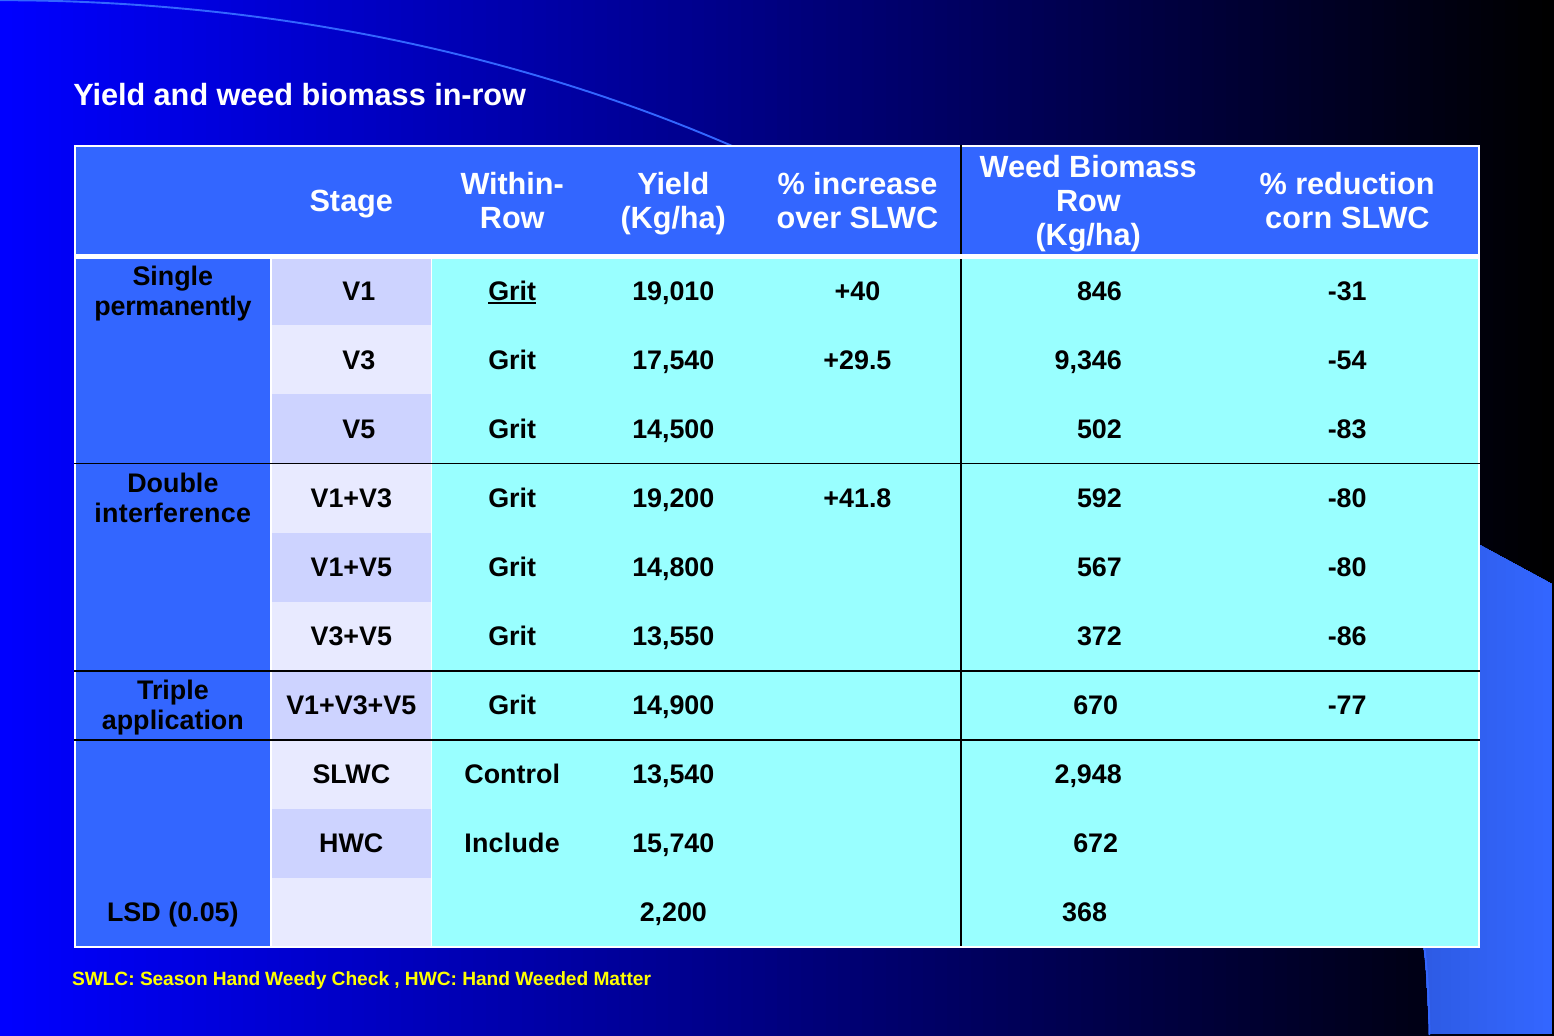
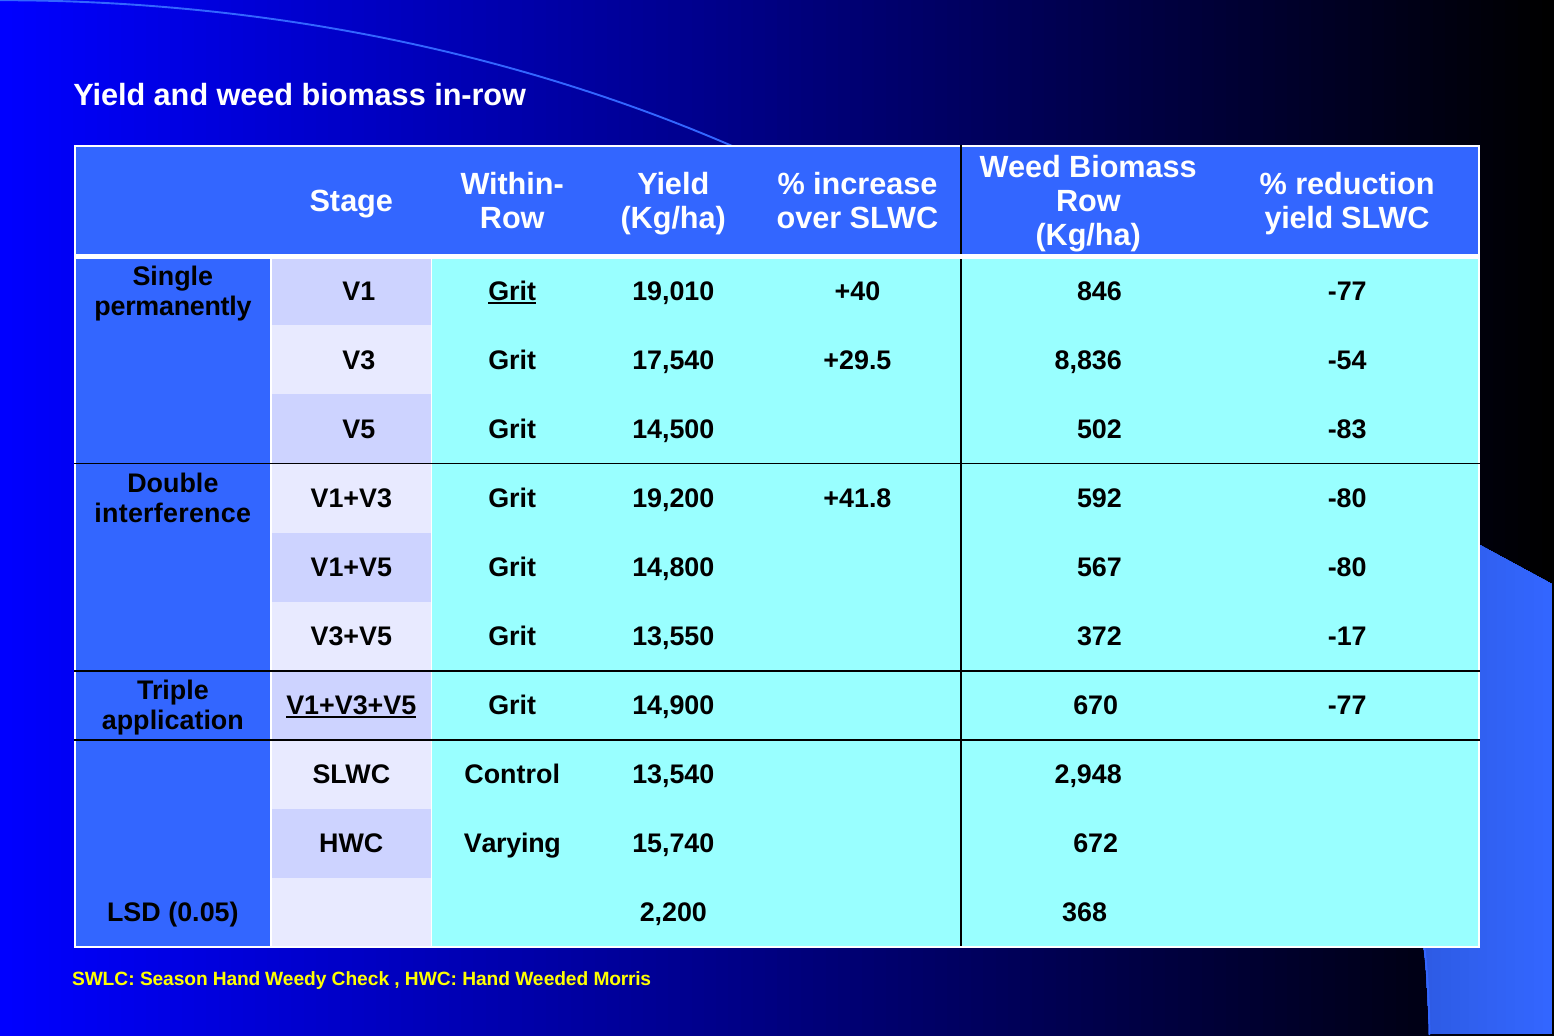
corn: corn -> yield (1299, 219)
846 -31: -31 -> -77 (1347, 291)
9,346: 9,346 -> 8,836 (1088, 360)
-86: -86 -> -17 (1347, 637)
V1+V3+V5 underline: none -> present (351, 706)
Include: Include -> Varying (512, 844)
Matter: Matter -> Morris (622, 979)
